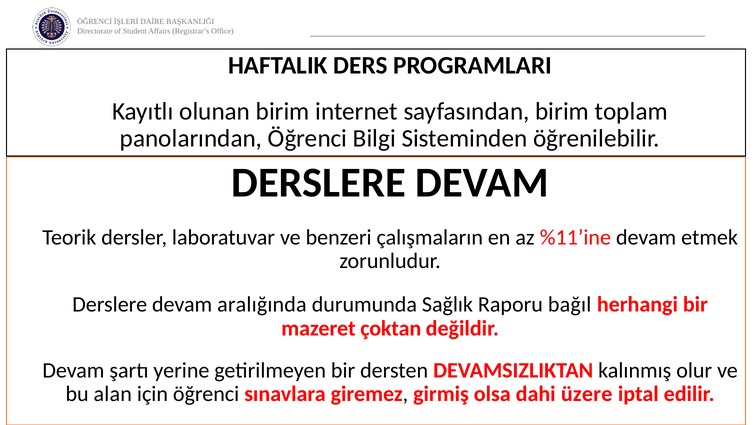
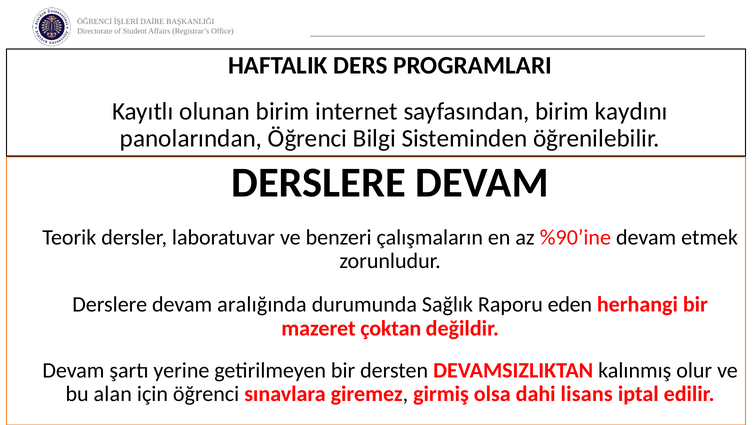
toplam: toplam -> kaydını (631, 111)
%11’ine: %11’ine -> %90’ine (575, 237)
bağıl: bağıl -> eden (570, 305)
üzere: üzere -> lisans (587, 394)
